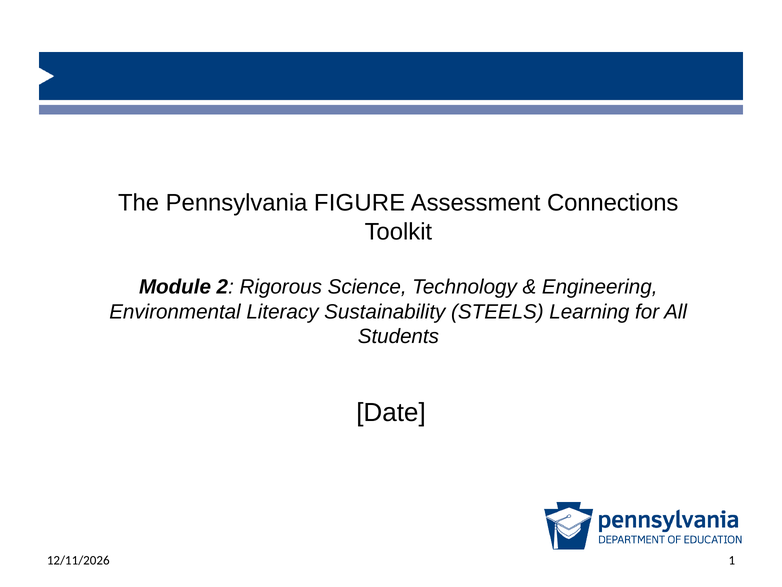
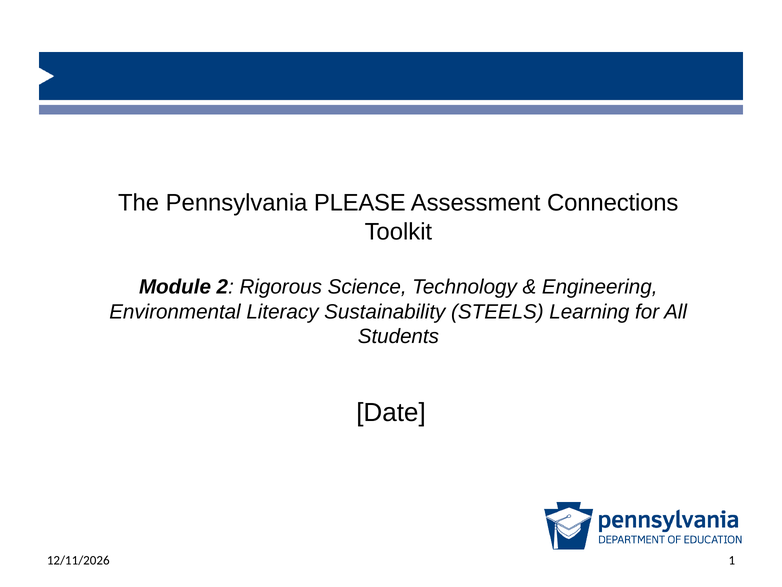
FIGURE: FIGURE -> PLEASE (360, 203)
